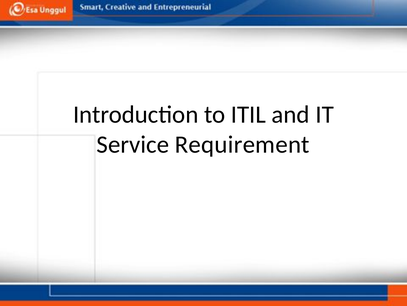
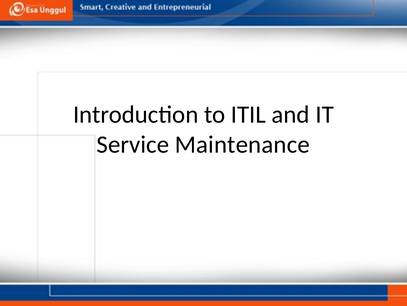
Requirement: Requirement -> Maintenance (242, 144)
